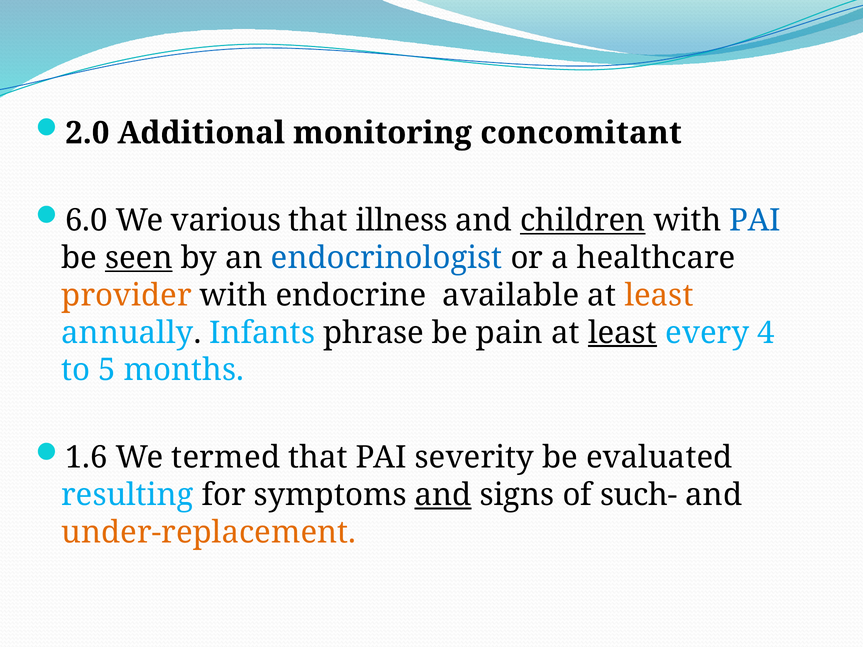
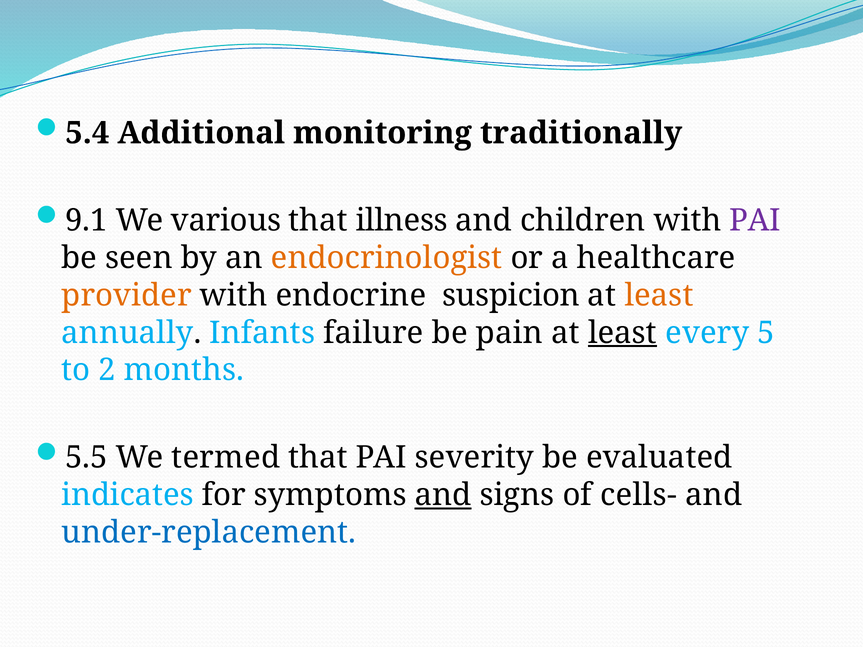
2.0: 2.0 -> 5.4 (87, 133)
concomitant: concomitant -> traditionally (581, 133)
6.0: 6.0 -> 9.1 (86, 220)
children underline: present -> none (583, 220)
PAI colour: blue -> purple (755, 220)
seen underline: present -> none (139, 258)
endocrinologist colour: blue -> orange (387, 258)
available: available -> suspicion (511, 295)
phrase: phrase -> failure (373, 333)
4: 4 -> 5 (766, 333)
5: 5 -> 2 (107, 370)
1.6: 1.6 -> 5.5 (86, 458)
resulting: resulting -> indicates (127, 495)
such-: such- -> cells- (639, 495)
under-replacement colour: orange -> blue (209, 533)
